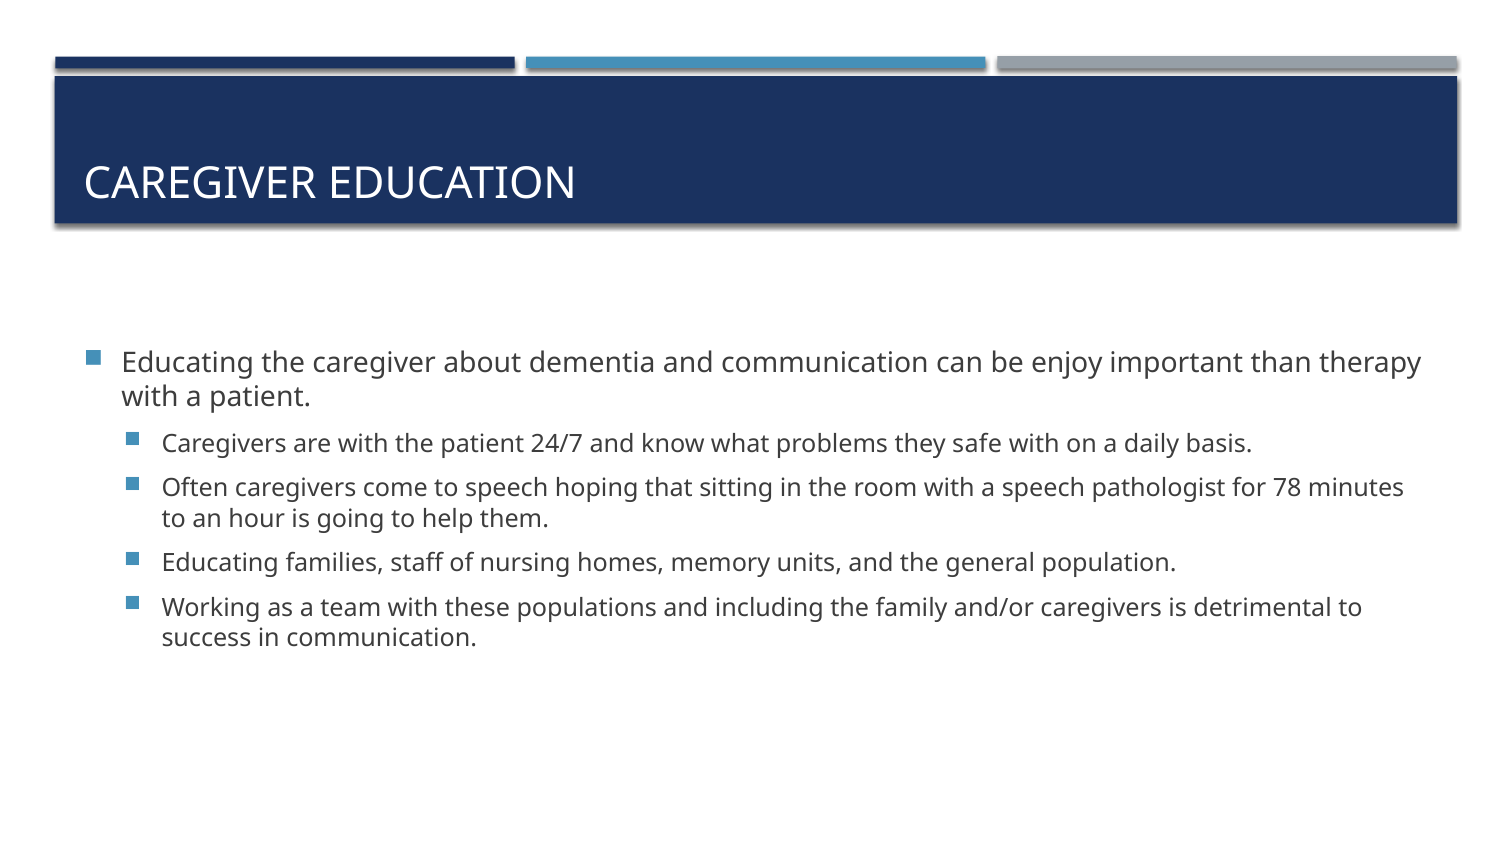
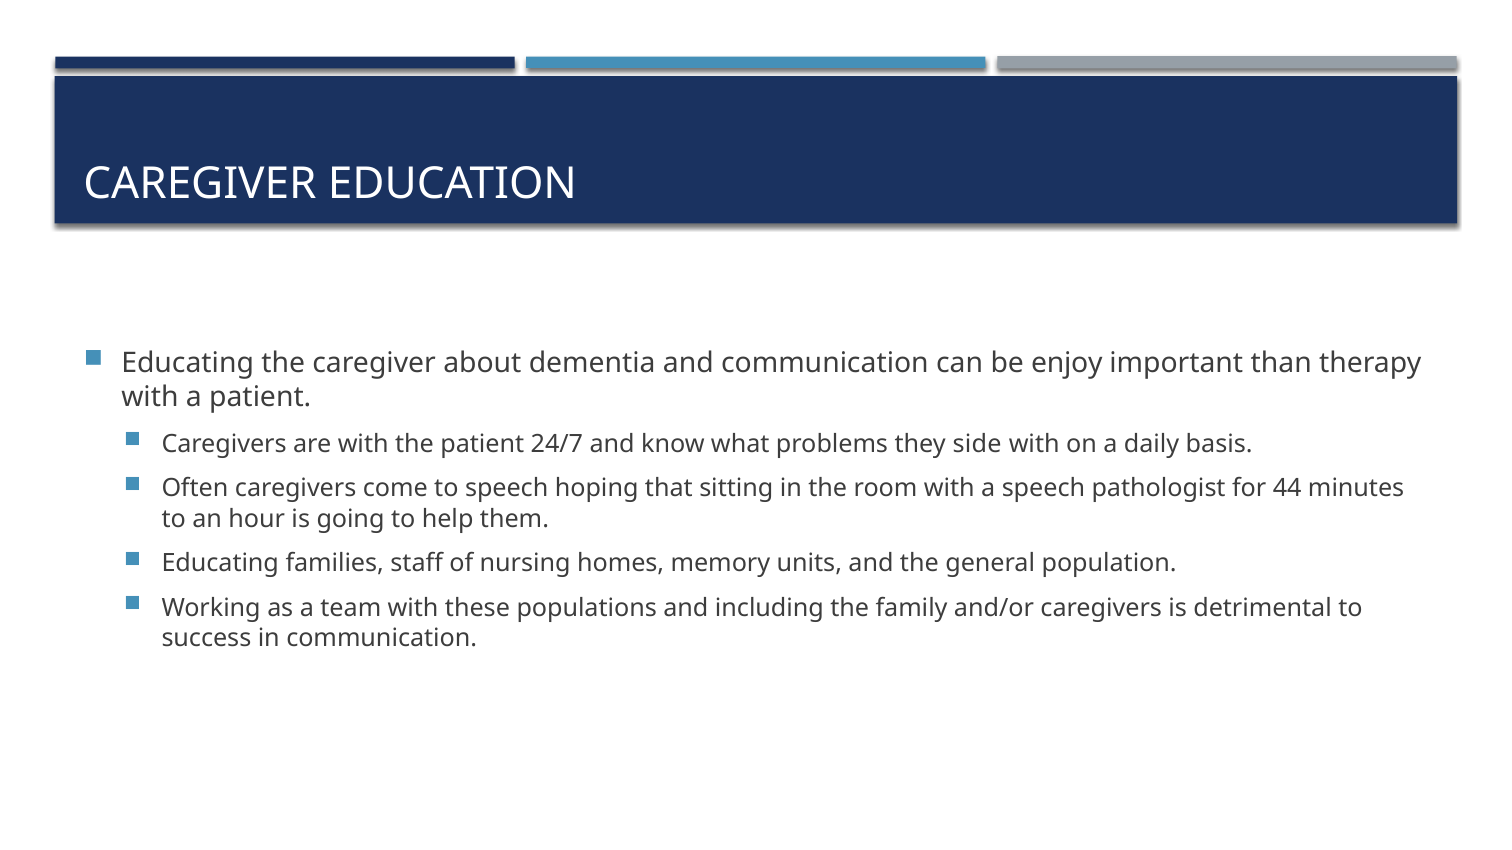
safe: safe -> side (977, 444)
78: 78 -> 44 (1287, 489)
